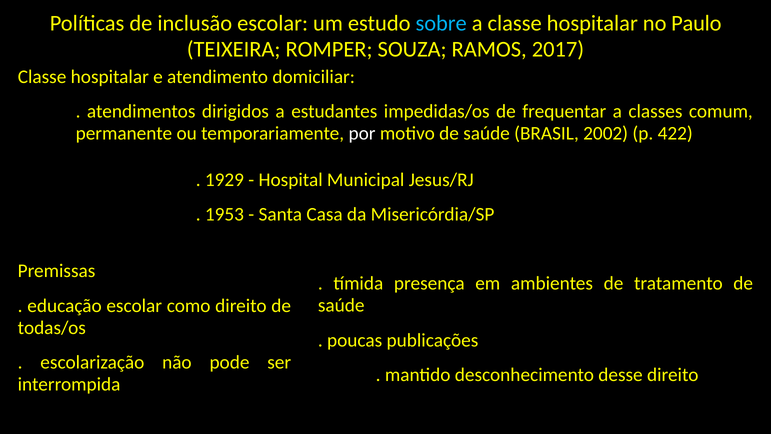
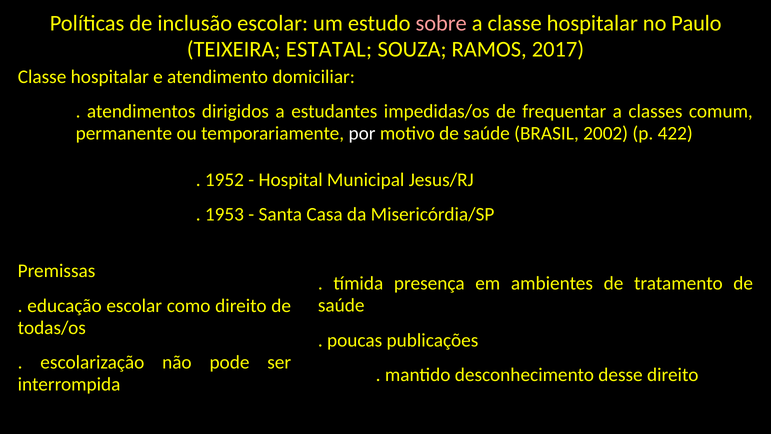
sobre colour: light blue -> pink (441, 23)
ROMPER: ROMPER -> ESTATAL (329, 49)
1929: 1929 -> 1952 (224, 180)
